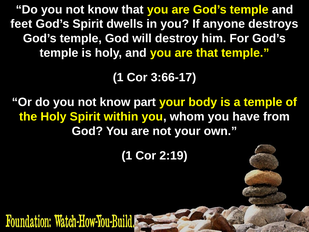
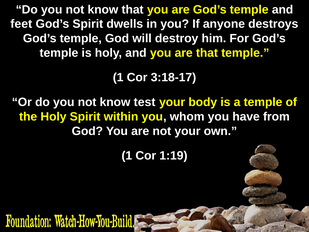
3:66-17: 3:66-17 -> 3:18-17 (173, 77)
part: part -> test (145, 102)
2:19: 2:19 -> 1:19 (173, 156)
